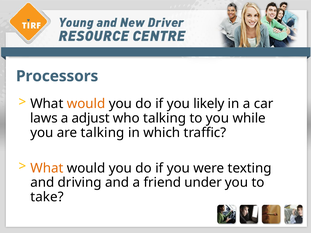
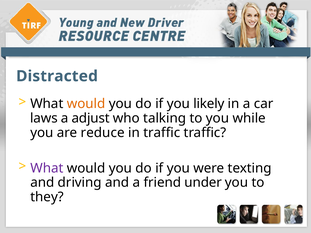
Processors: Processors -> Distracted (57, 76)
are talking: talking -> reduce (103, 133)
in which: which -> traffic (162, 133)
What colour: orange -> purple (47, 168)
take: take -> they (47, 197)
